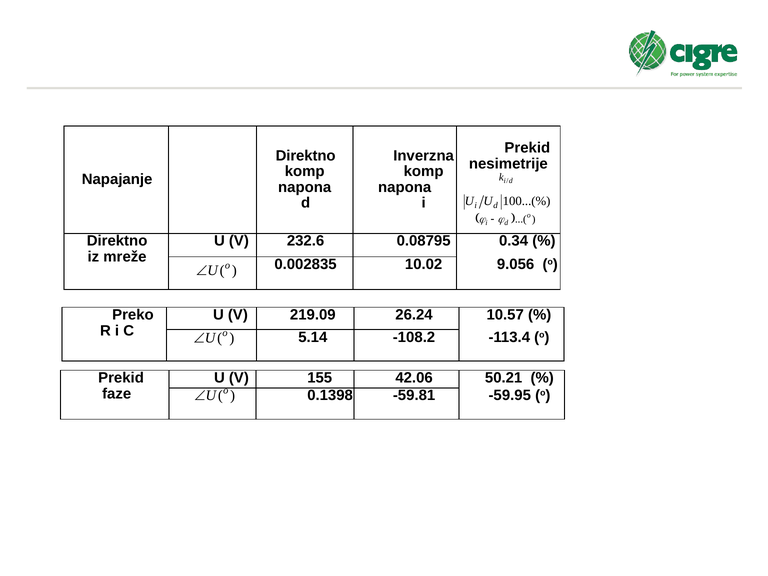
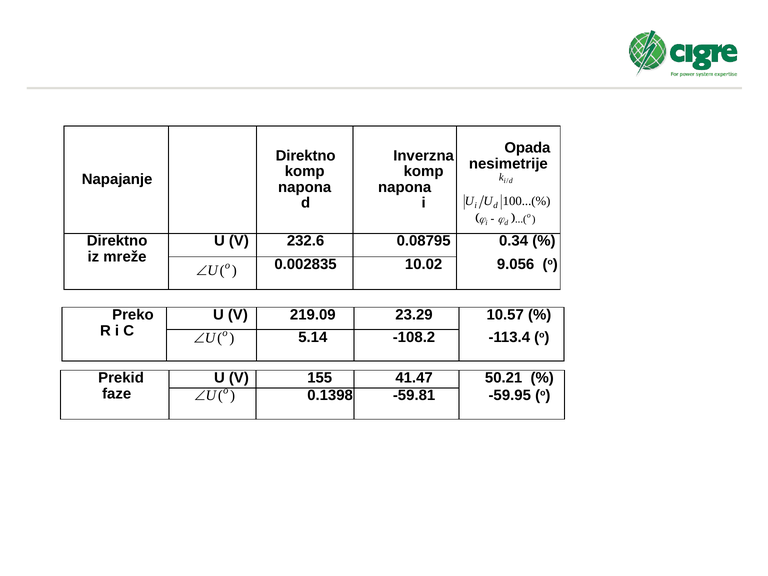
Prekid: Prekid -> Opada (527, 148)
26.24: 26.24 -> 23.29 (414, 315)
42.06: 42.06 -> 41.47 (414, 378)
